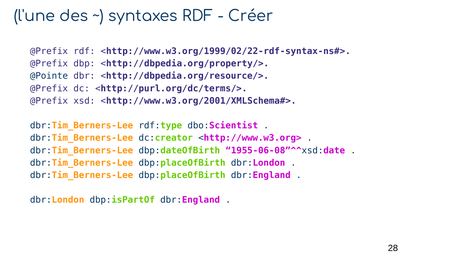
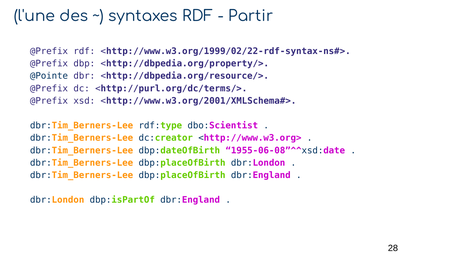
Créer: Créer -> Partir (251, 16)
